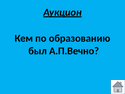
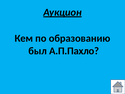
А.П.Вечно: А.П.Вечно -> А.П.Пахло (74, 51)
